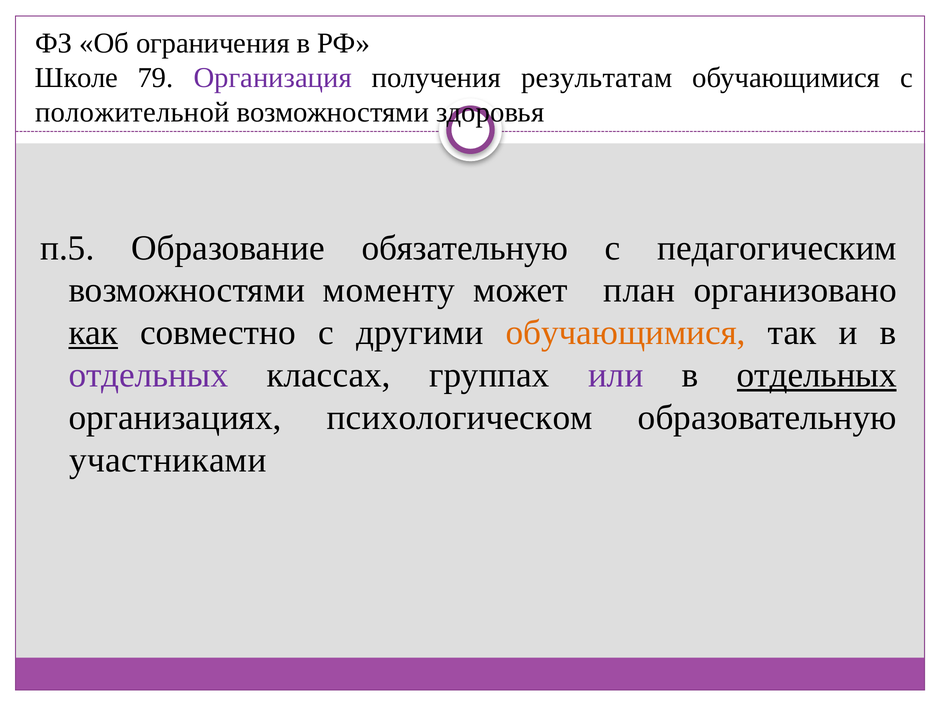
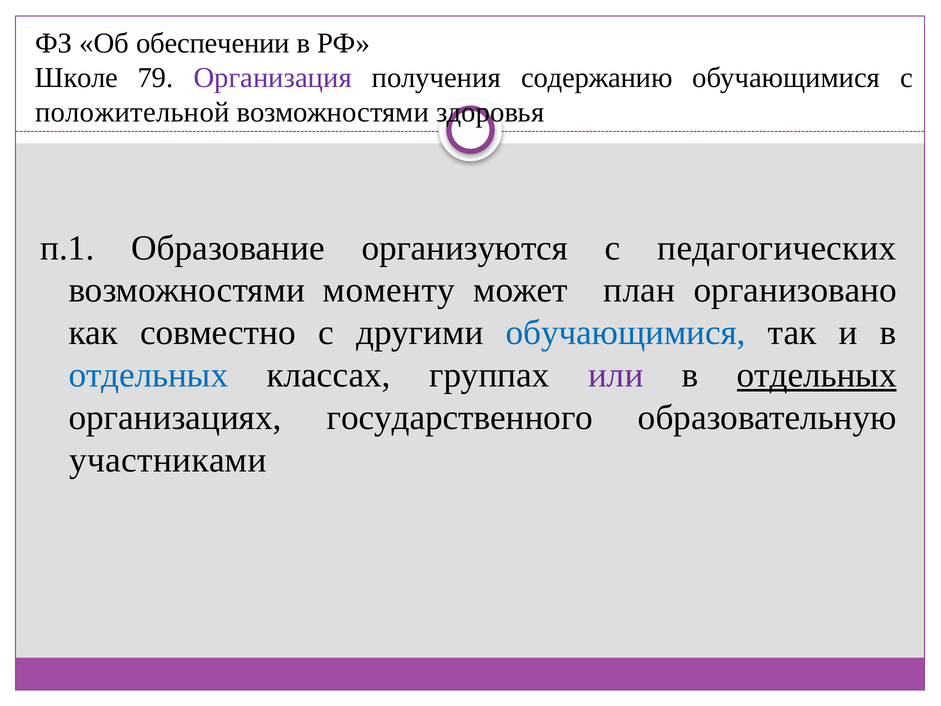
ограничения: ограничения -> обеспечении (213, 43)
результатам: результатам -> содержанию (597, 78)
п.5: п.5 -> п.1 (67, 248)
обязательную: обязательную -> организуются (465, 248)
педагогическим: педагогическим -> педагогических (777, 248)
как underline: present -> none (93, 333)
обучающимися colour: orange -> blue (626, 333)
отдельных colour: purple -> blue (148, 375)
психологическом: психологическом -> государственного (460, 417)
